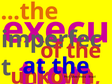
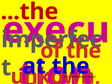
...the colour: orange -> red (29, 12)
